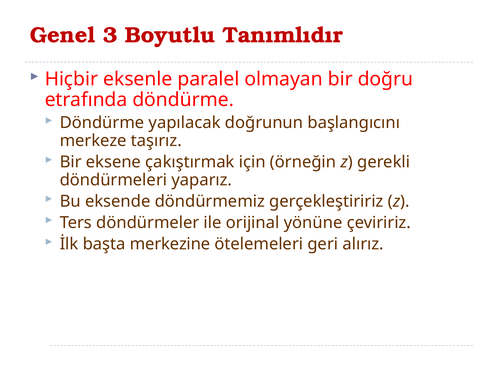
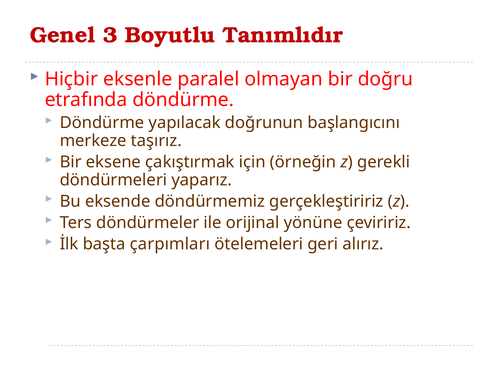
merkezine: merkezine -> çarpımları (170, 244)
